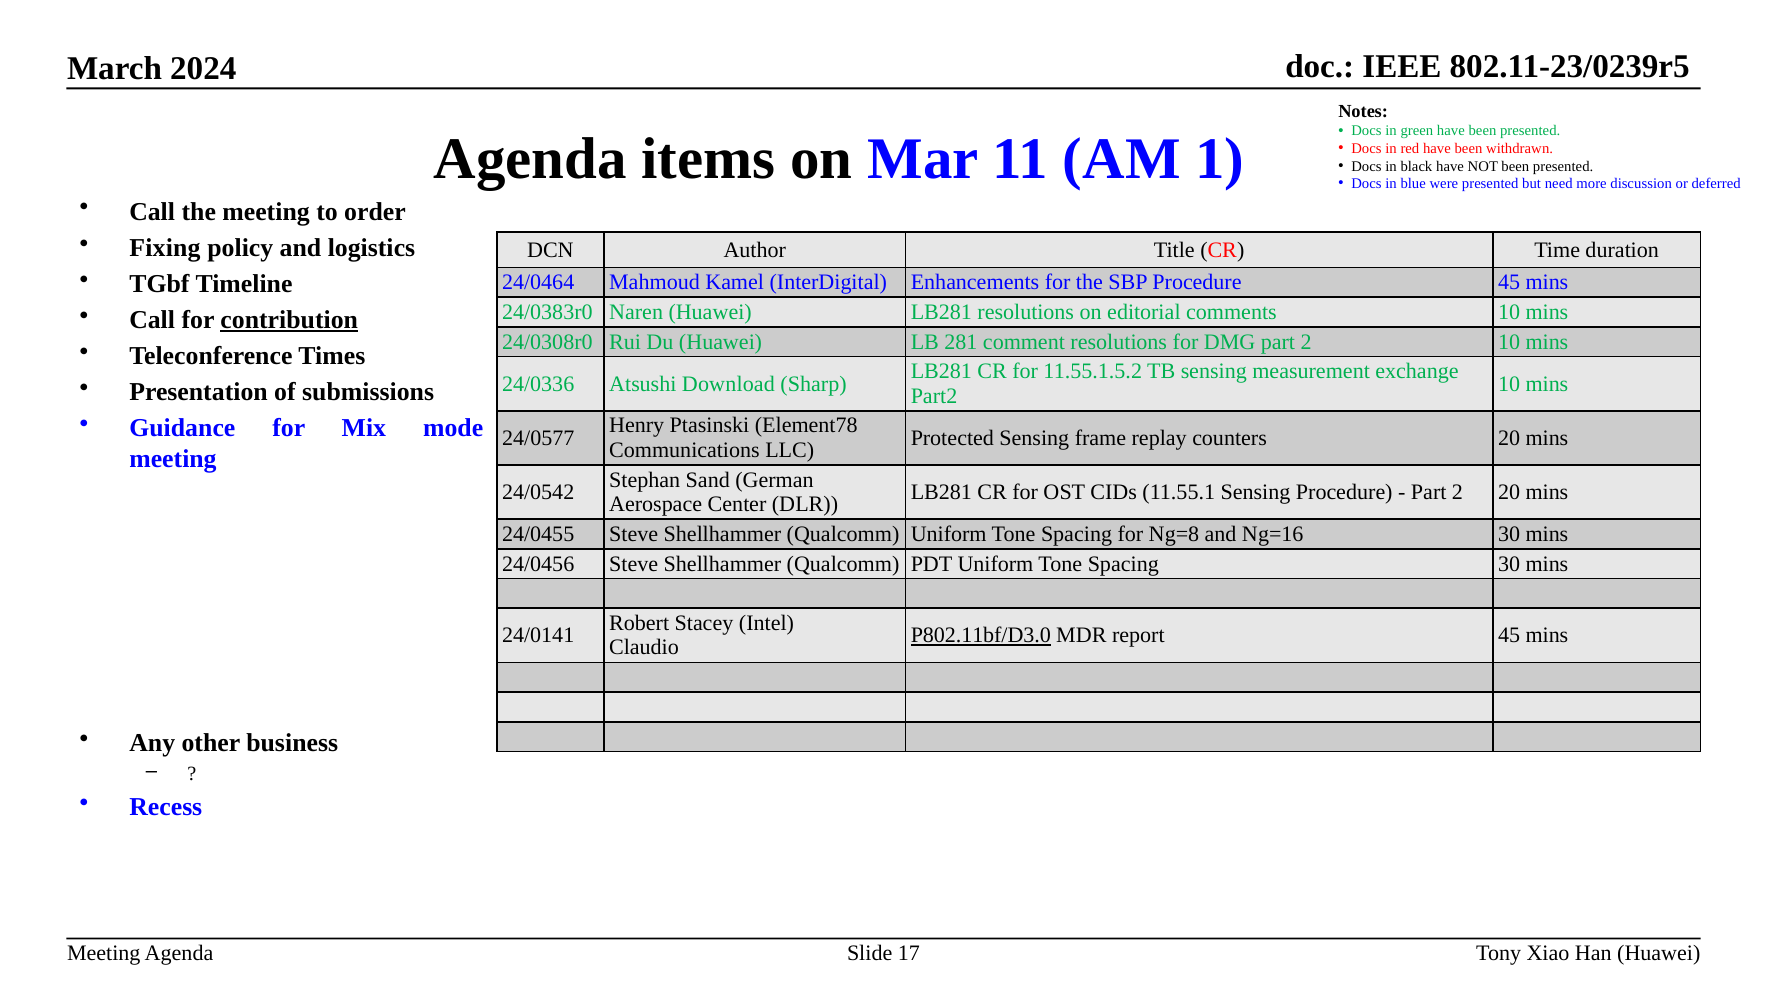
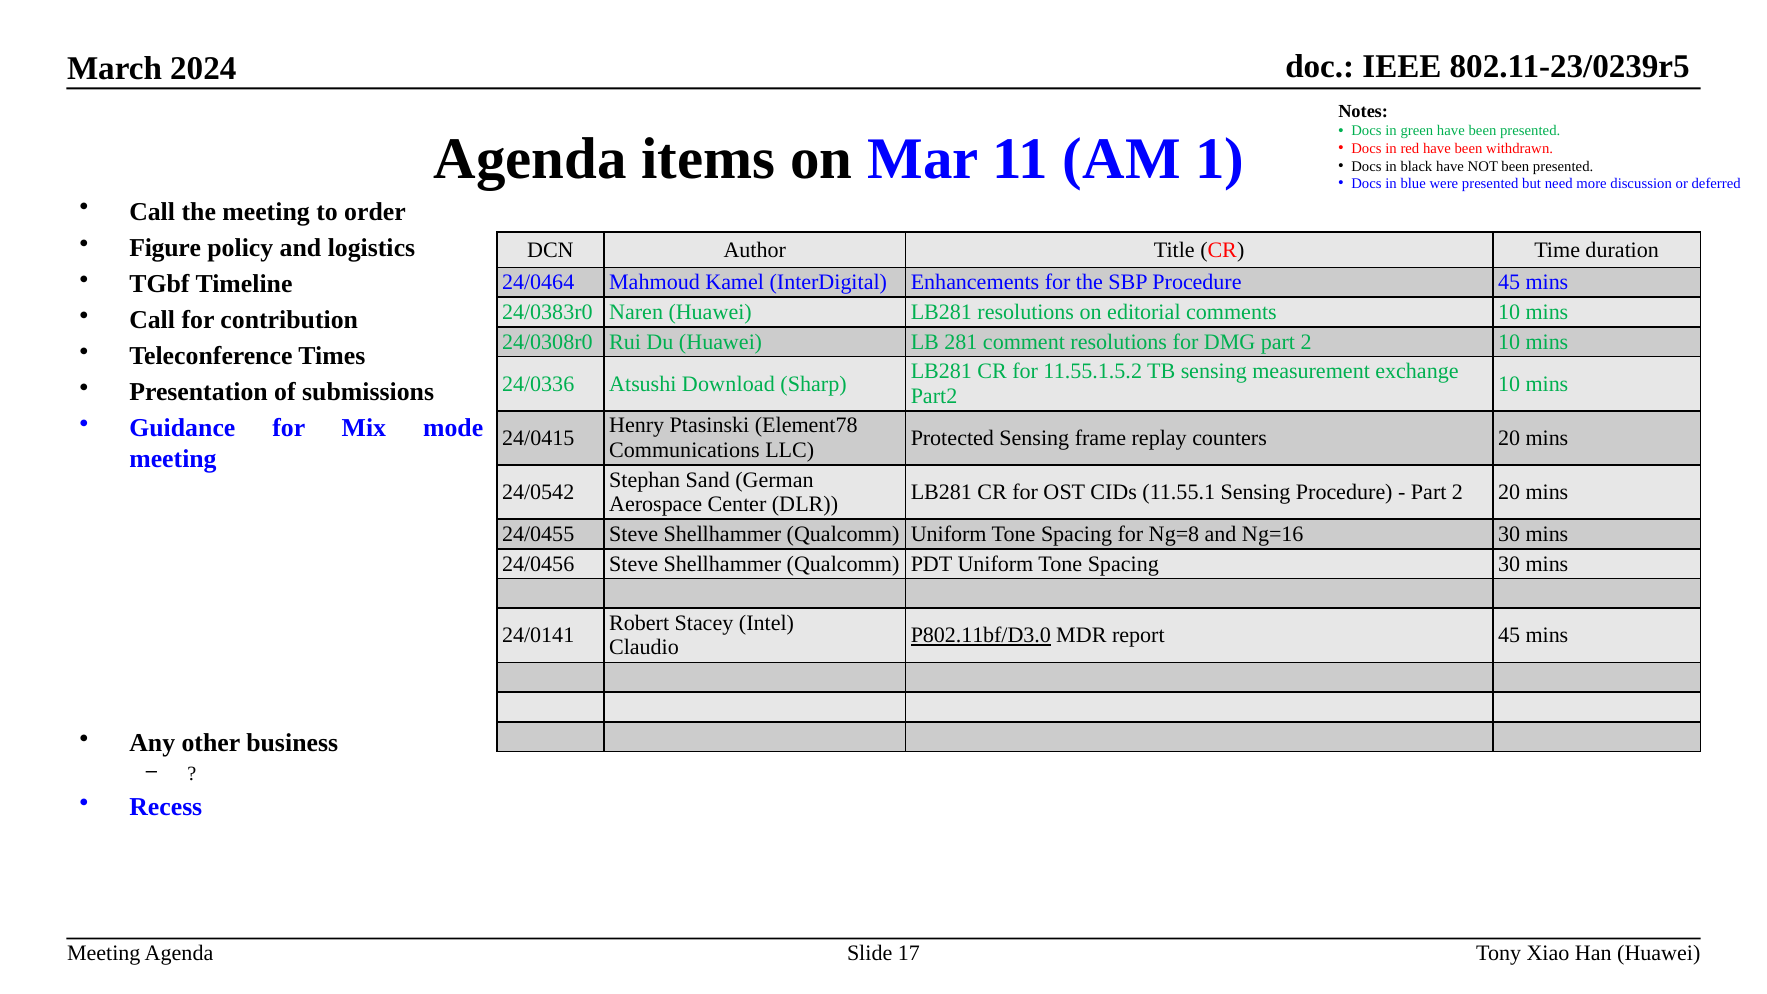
Fixing: Fixing -> Figure (165, 248)
contribution underline: present -> none (289, 320)
24/0577: 24/0577 -> 24/0415 (538, 438)
